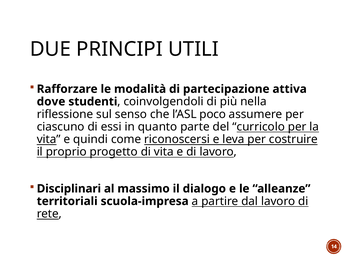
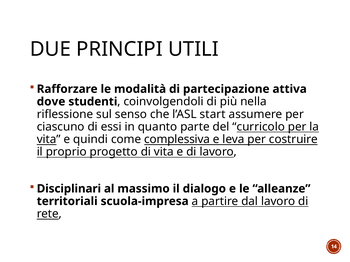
poco: poco -> start (213, 114)
riconoscersi: riconoscersi -> complessiva (177, 140)
